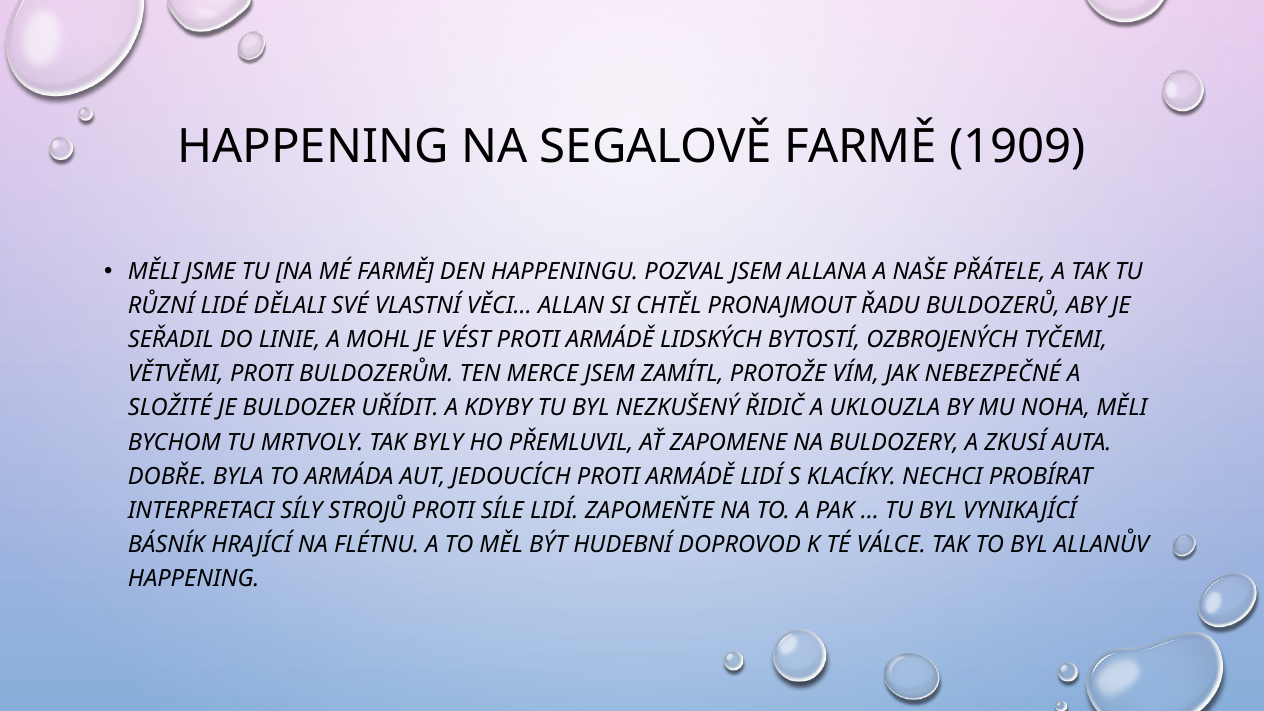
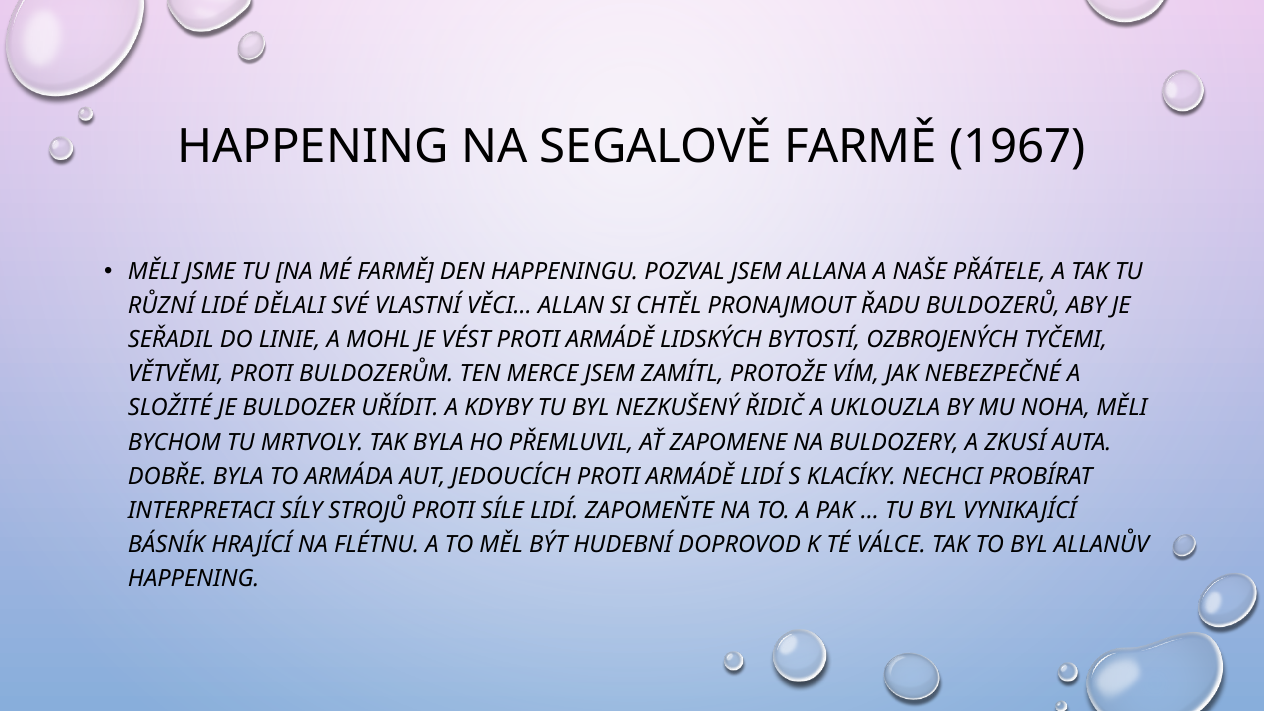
1909: 1909 -> 1967 (1018, 147)
TAK BYLY: BYLY -> BYLA (438, 442)
